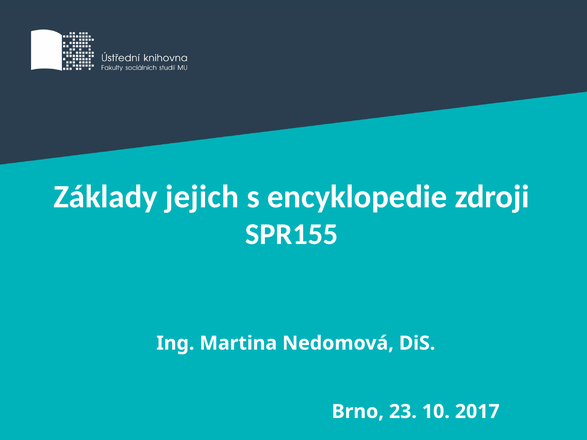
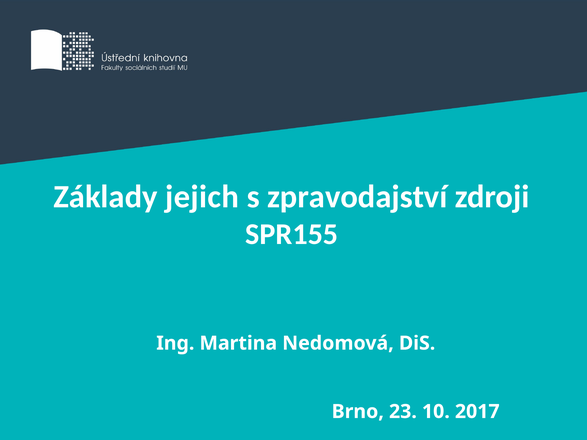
encyklopedie: encyklopedie -> zpravodajství (357, 197)
